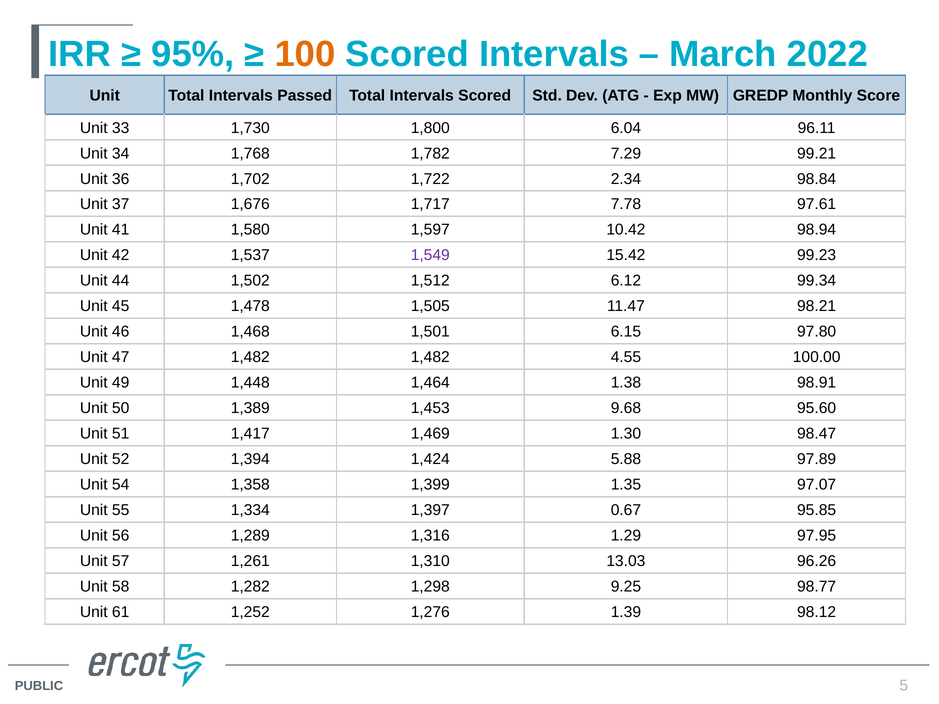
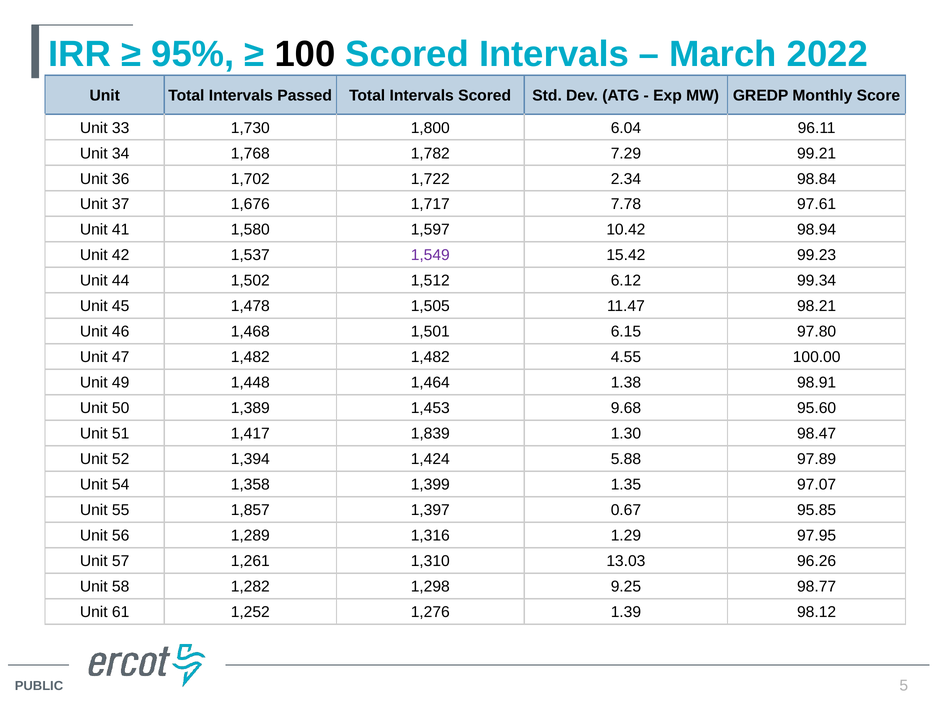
100 colour: orange -> black (305, 54)
1,469: 1,469 -> 1,839 (430, 434)
1,334: 1,334 -> 1,857 (250, 511)
